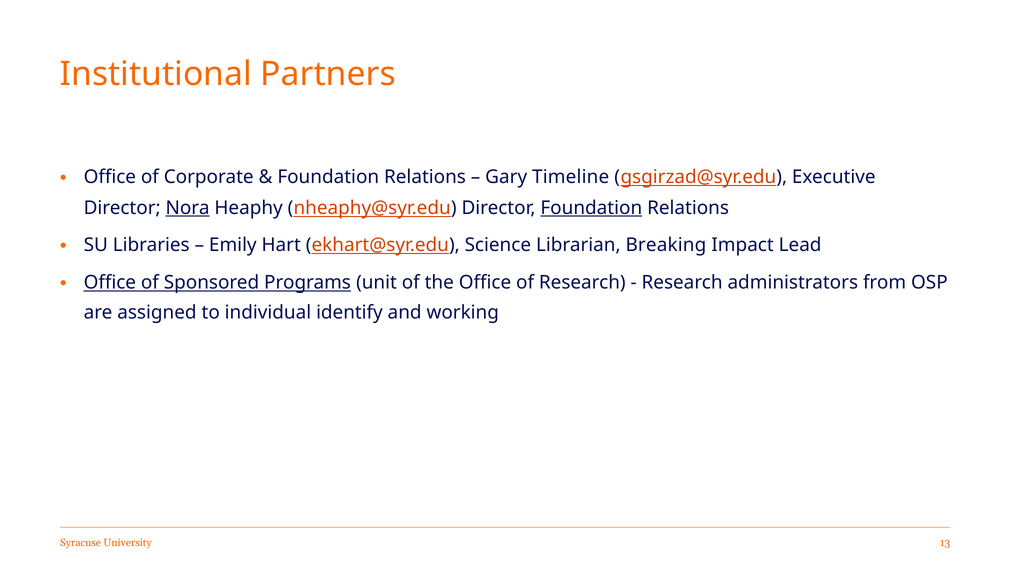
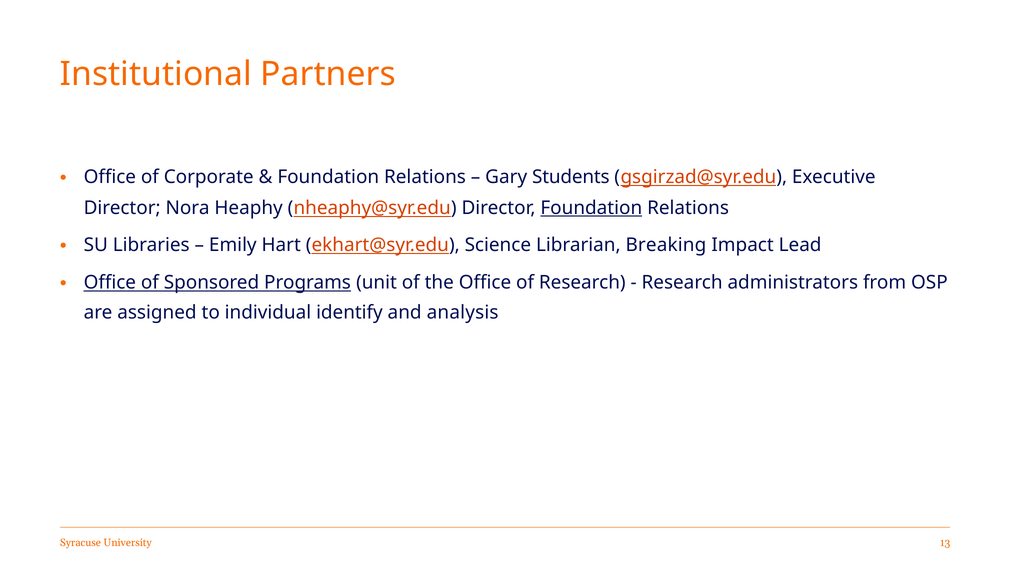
Timeline: Timeline -> Students (571, 177)
Nora underline: present -> none (188, 208)
working: working -> analysis (463, 312)
